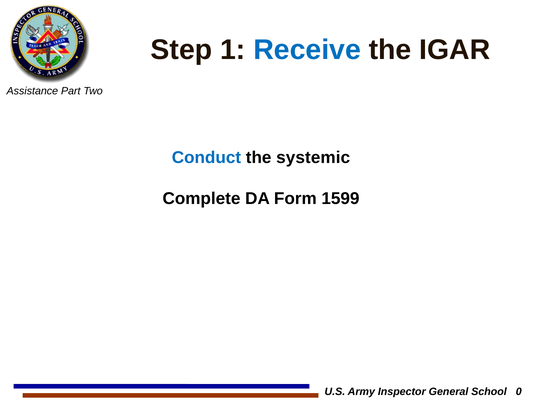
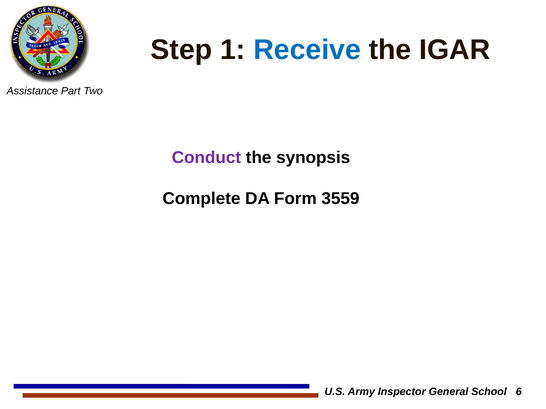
Conduct colour: blue -> purple (206, 158)
systemic: systemic -> synopsis (313, 158)
1599: 1599 -> 3559 (340, 199)
0: 0 -> 6 (519, 392)
